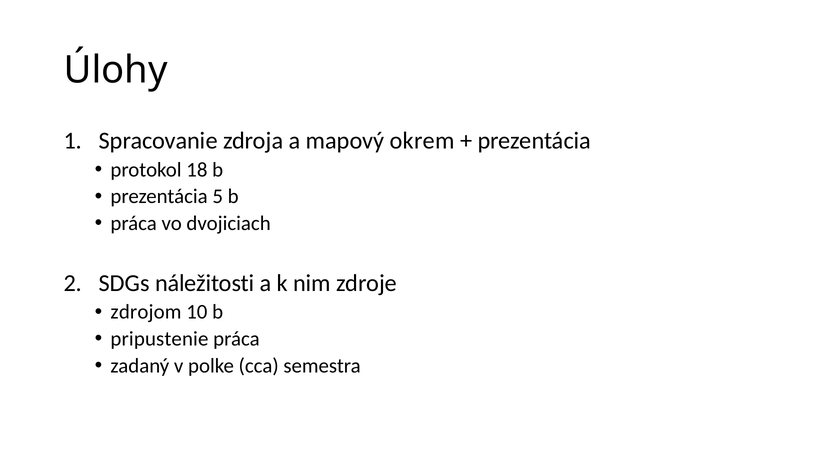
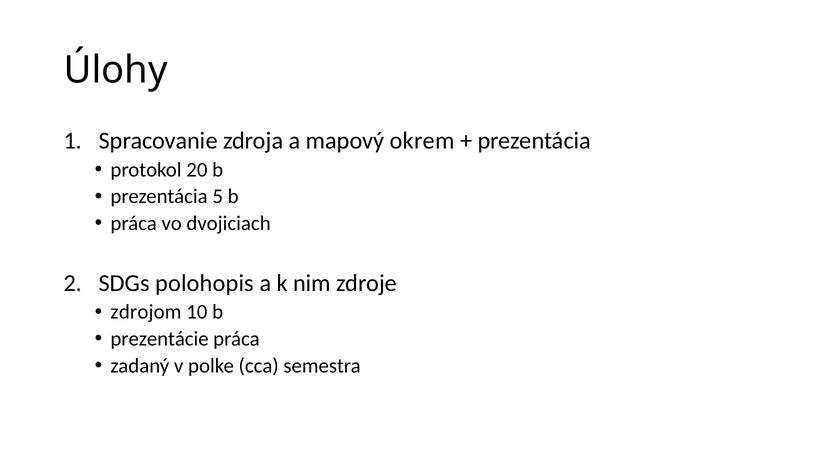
18: 18 -> 20 (197, 170)
náležitosti: náležitosti -> polohopis (205, 283)
pripustenie: pripustenie -> prezentácie (160, 339)
